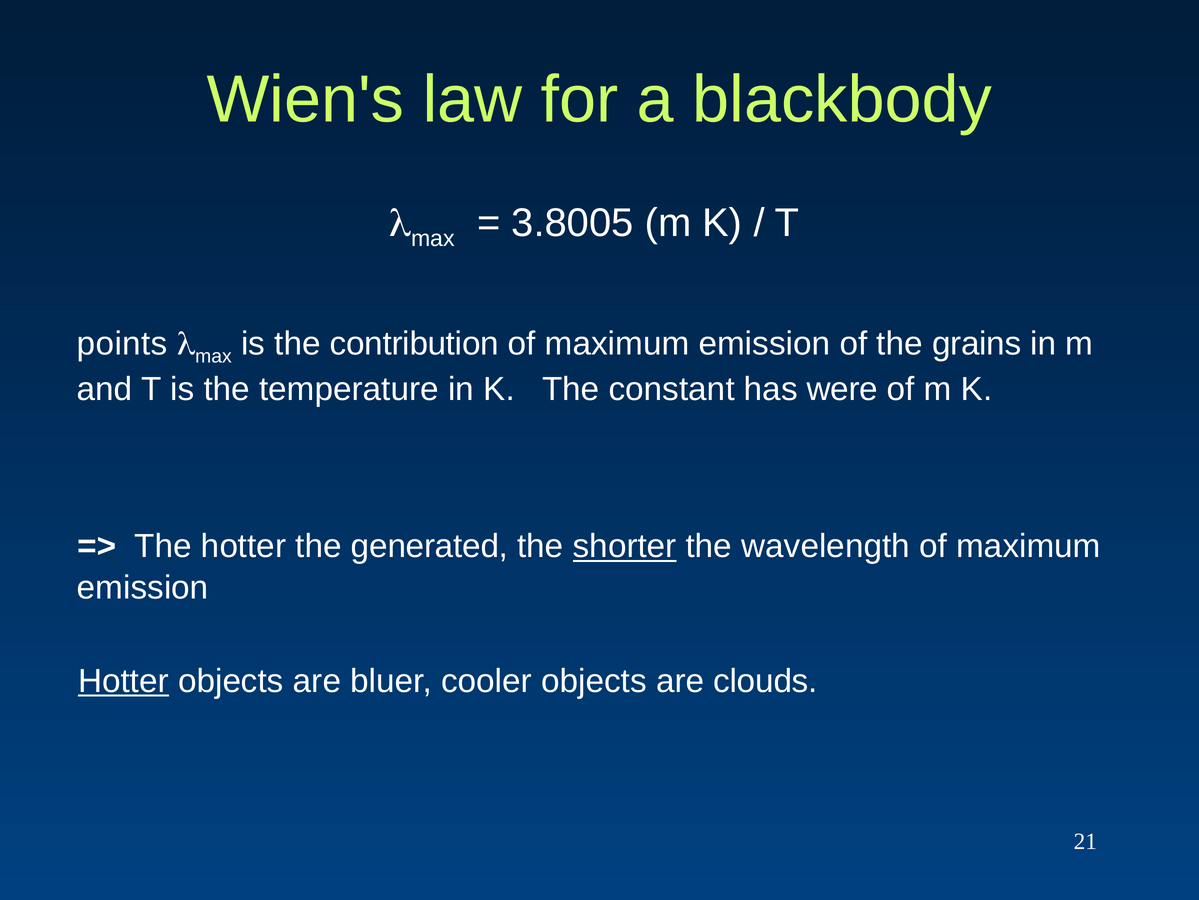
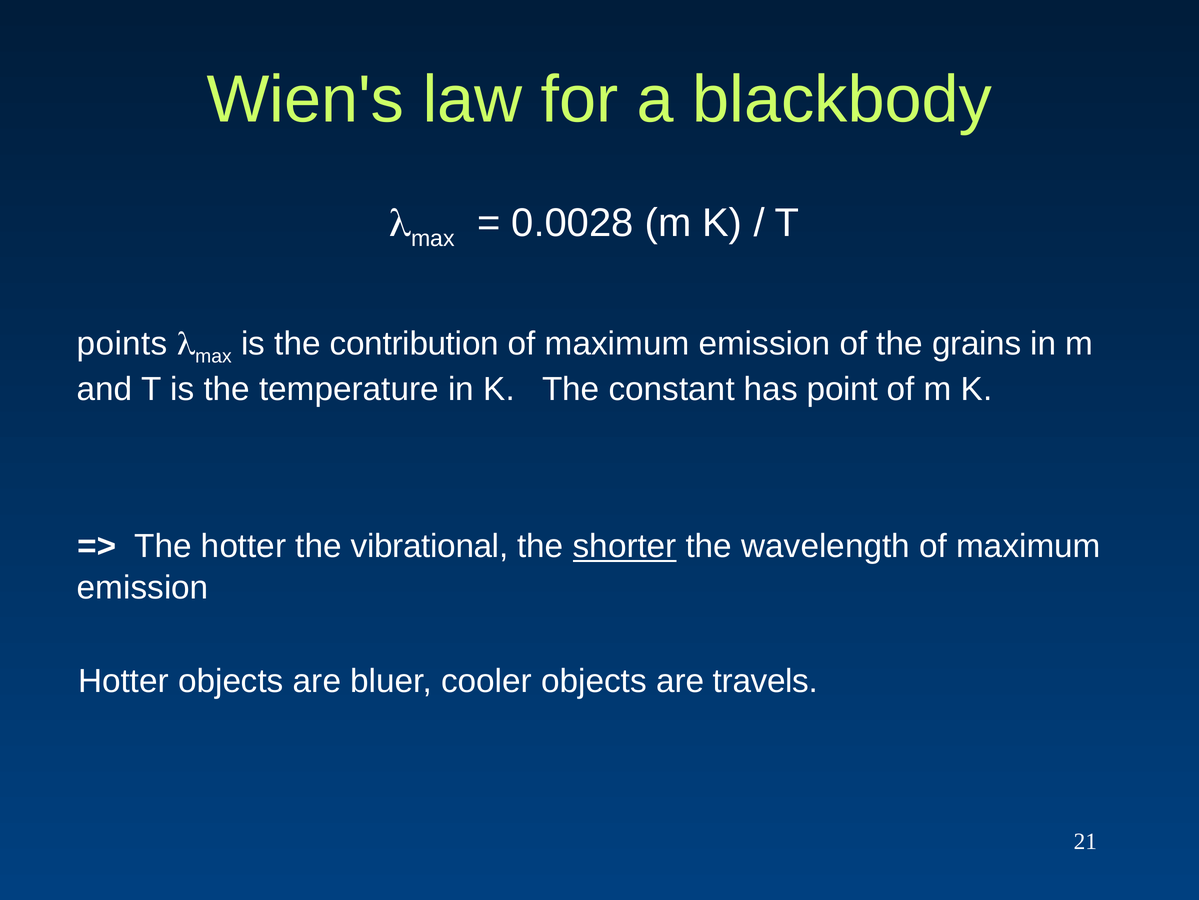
3.8005: 3.8005 -> 0.0028 (573, 223)
were: were -> point (842, 389)
generated: generated -> vibrational (430, 546)
Hotter underline: present -> none (123, 681)
clouds: clouds -> travels (765, 681)
